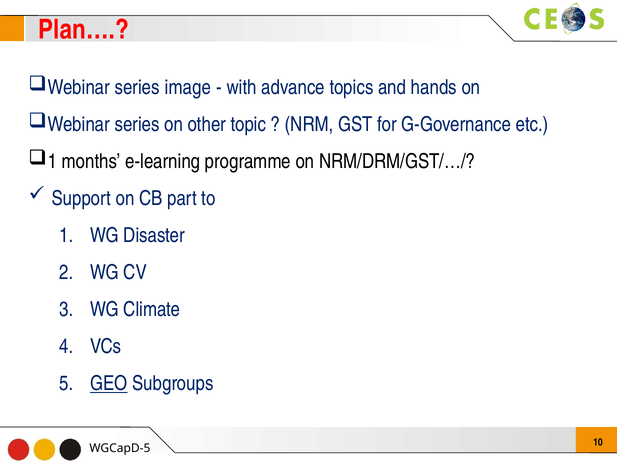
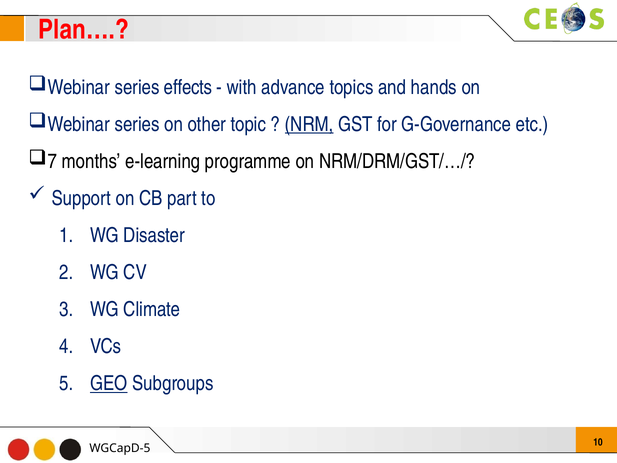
image: image -> effects (188, 87)
NRM underline: none -> present (309, 124)
1: 1 -> 7 (52, 161)
